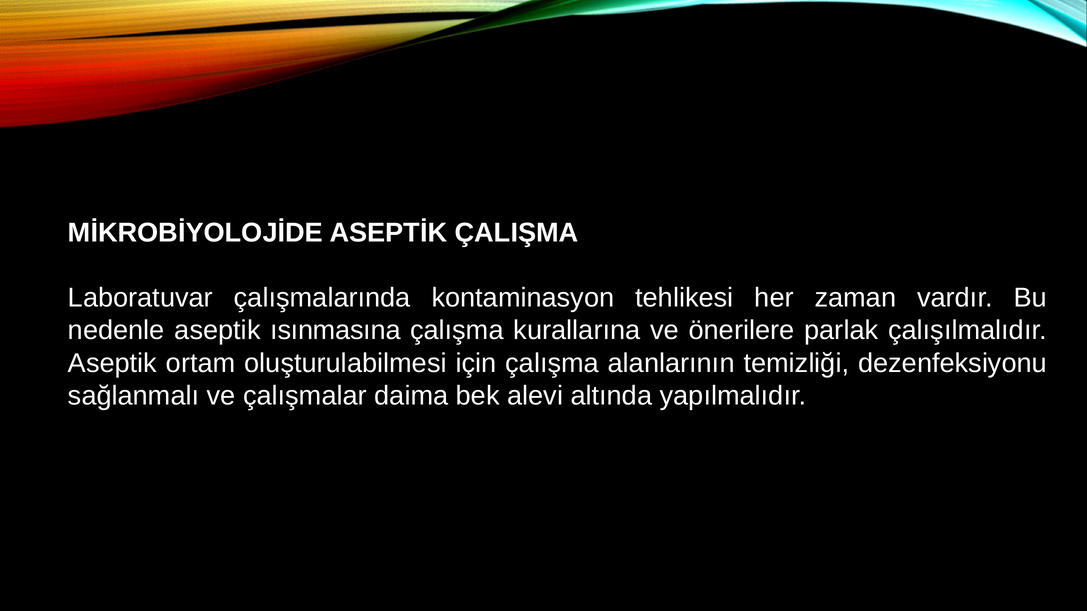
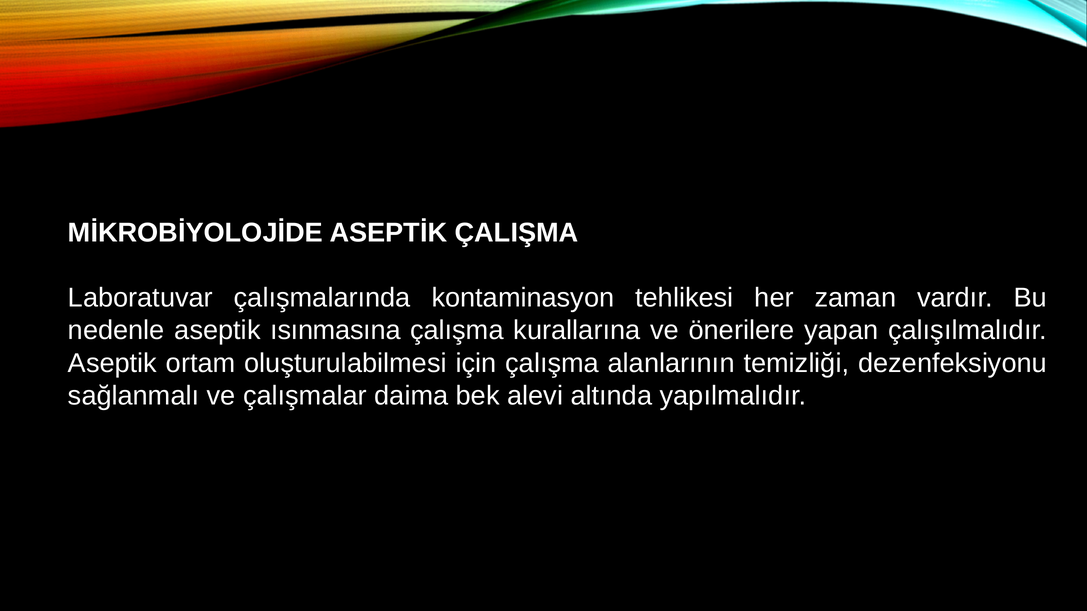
parlak: parlak -> yapan (841, 331)
